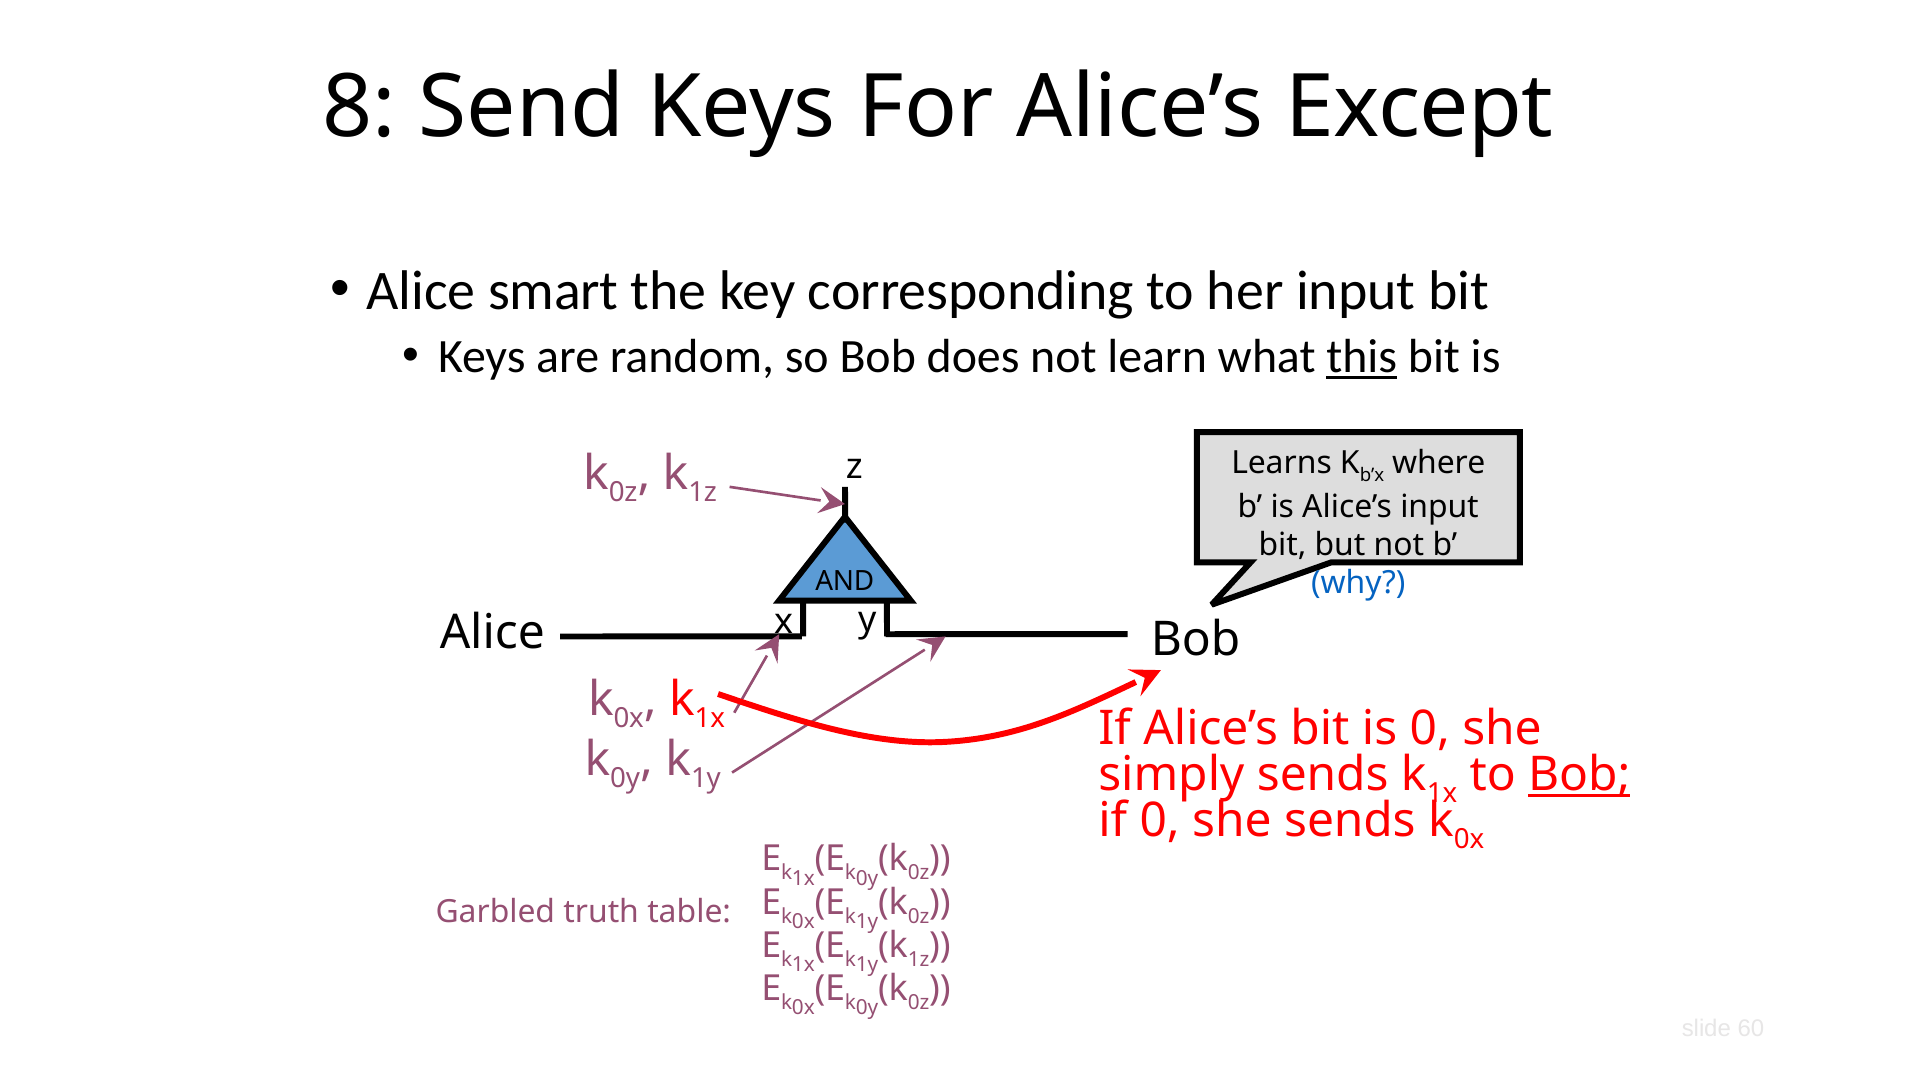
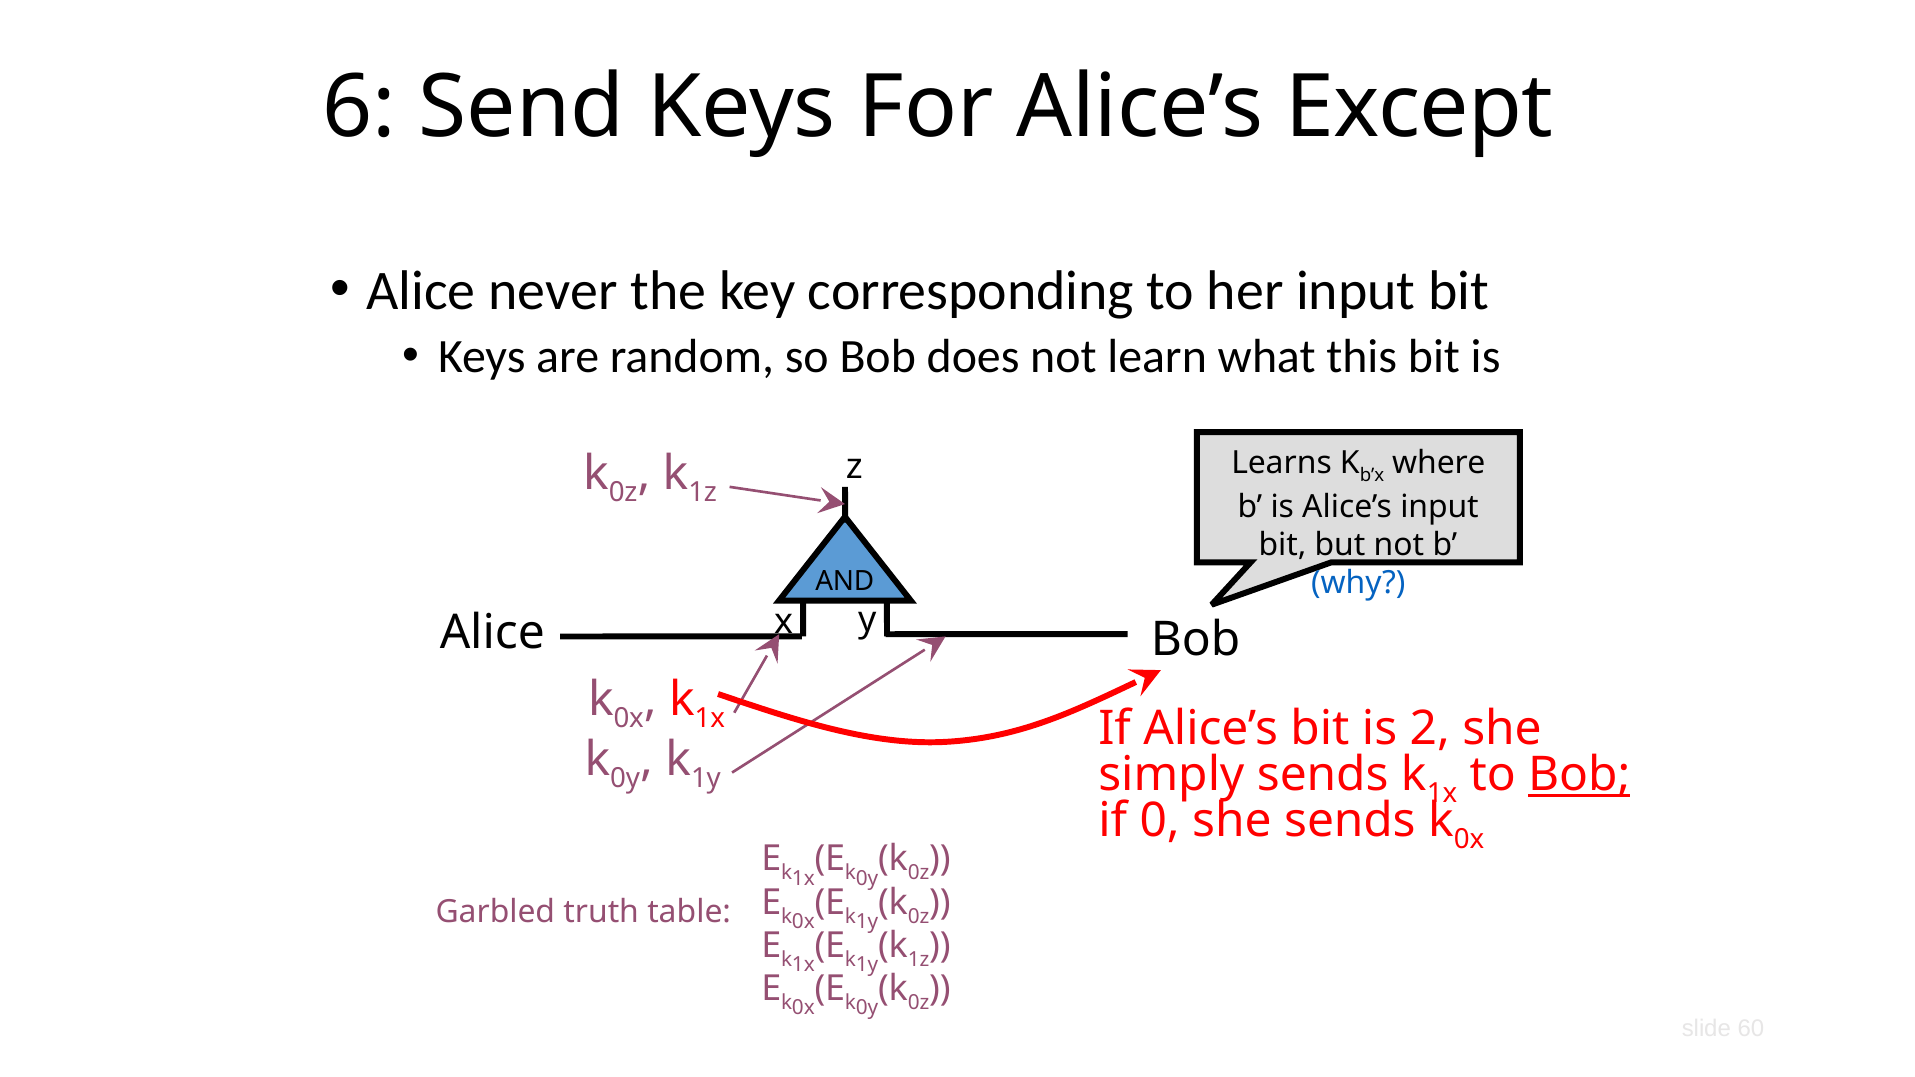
8: 8 -> 6 (359, 107)
smart: smart -> never (553, 291)
this underline: present -> none (1362, 357)
is 0: 0 -> 2 (1430, 729)
